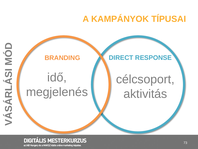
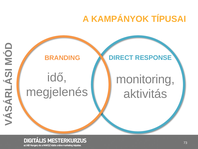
célcsoport: célcsoport -> monitoring (145, 79)
